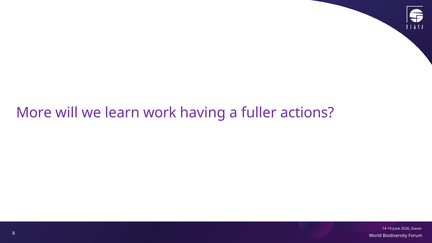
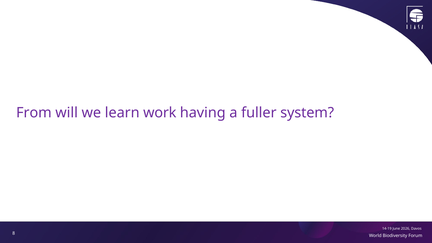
More: More -> From (34, 113)
actions: actions -> system (307, 113)
